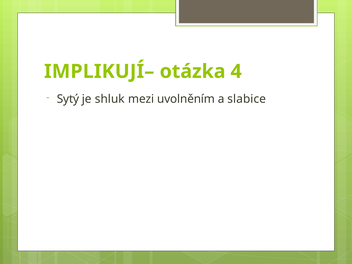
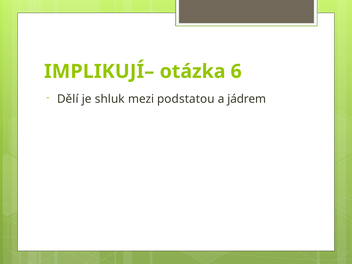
4: 4 -> 6 (236, 71)
Sytý: Sytý -> Dělí (68, 99)
uvolněním: uvolněním -> podstatou (186, 99)
slabice: slabice -> jádrem (247, 99)
